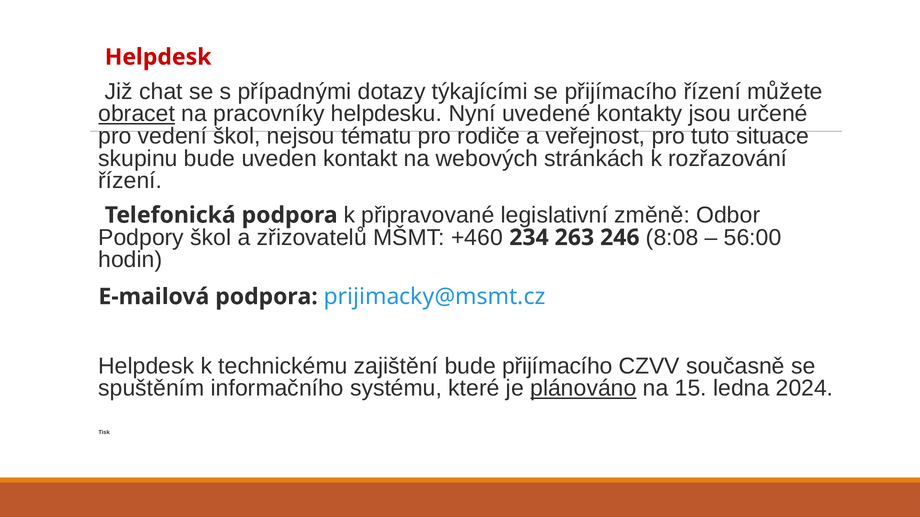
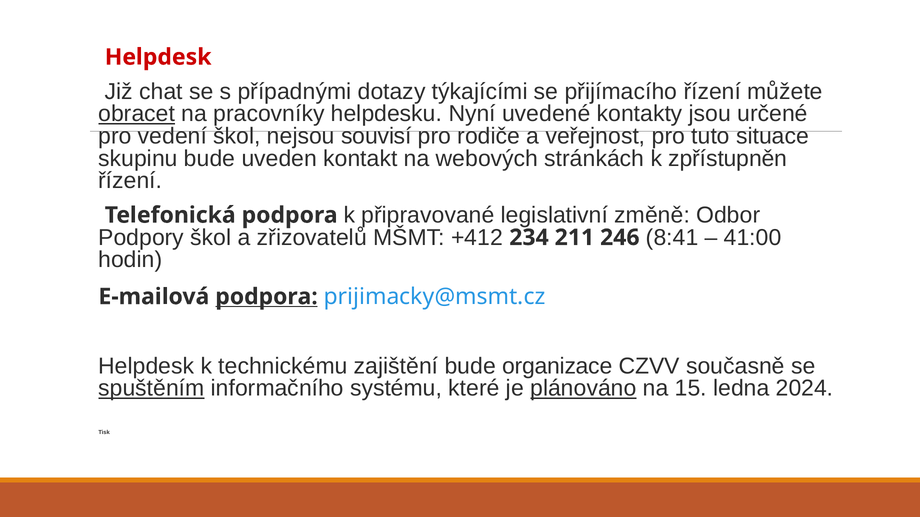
tématu: tématu -> souvisí (376, 136)
rozřazování: rozřazování -> zpřístupněn (728, 159)
+460: +460 -> +412 (477, 238)
263: 263 -> 211 (574, 238)
8:08: 8:08 -> 8:41 (672, 238)
56:00: 56:00 -> 41:00 (753, 238)
podpora underline: none -> present (267, 297)
bude přijímacího: přijímacího -> organizace (557, 366)
spuštěním underline: none -> present (151, 389)
